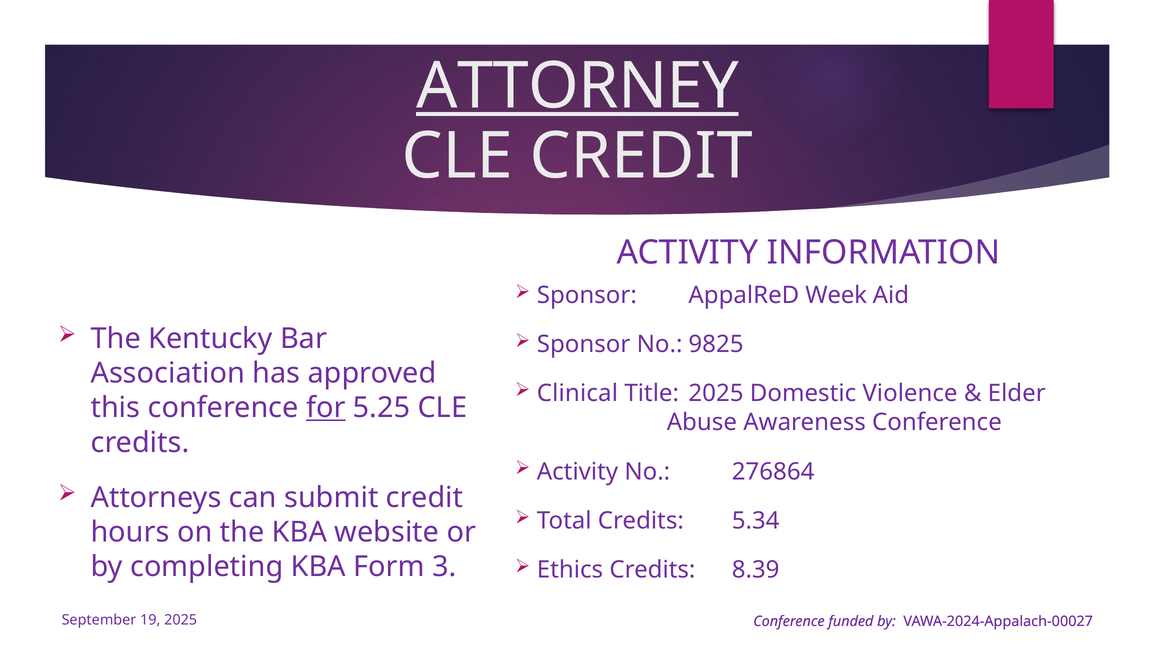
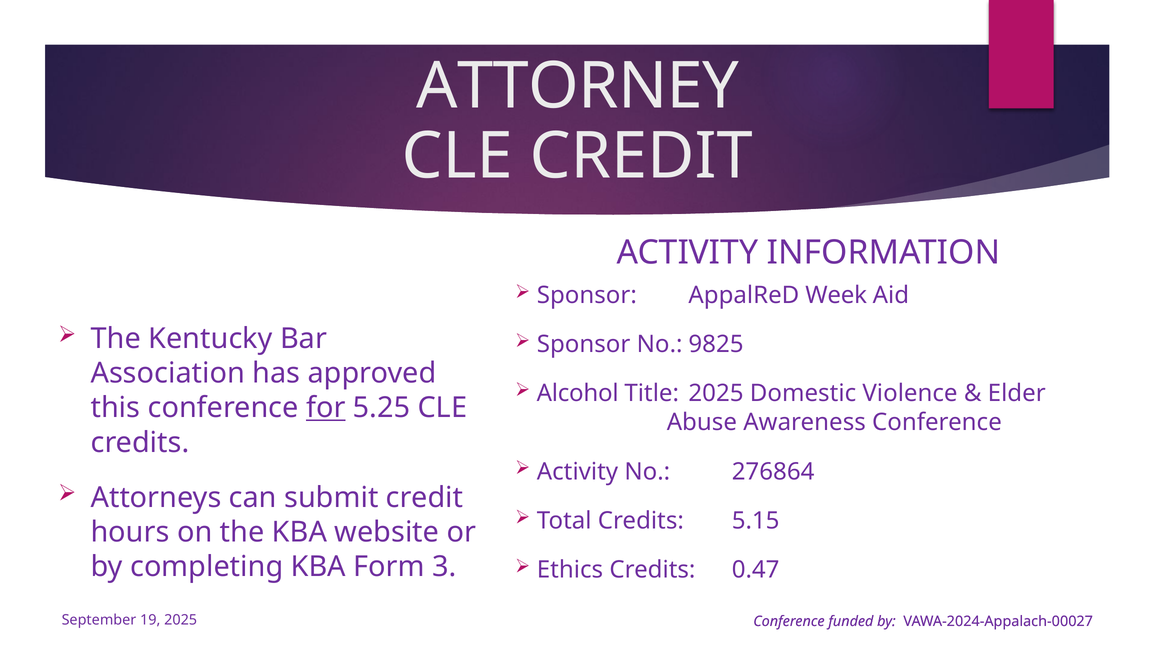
ATTORNEY underline: present -> none (578, 86)
Clinical: Clinical -> Alcohol (578, 393)
5.34: 5.34 -> 5.15 (756, 520)
8.39: 8.39 -> 0.47 (756, 570)
